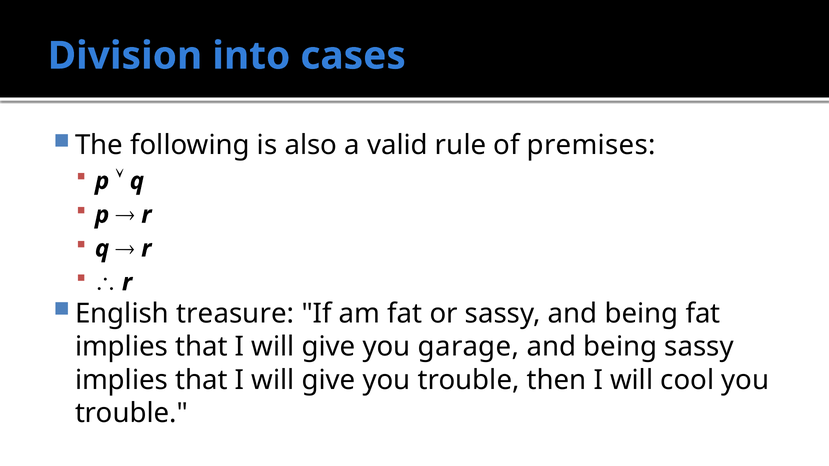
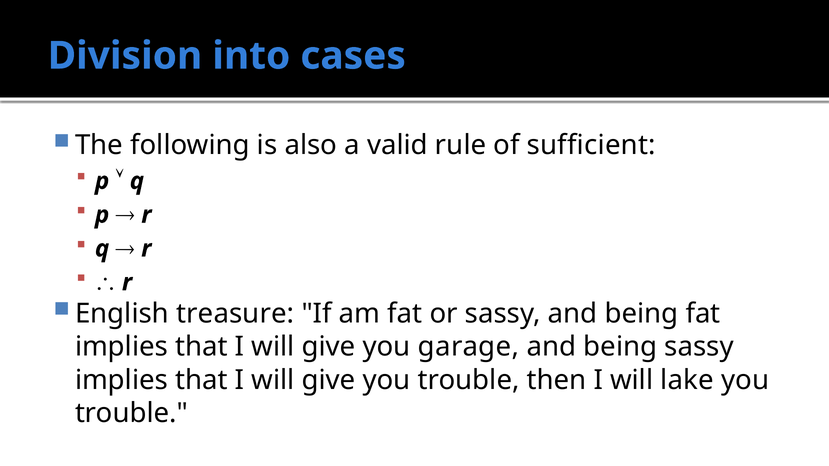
premises: premises -> sufficient (591, 145)
cool: cool -> lake (687, 380)
